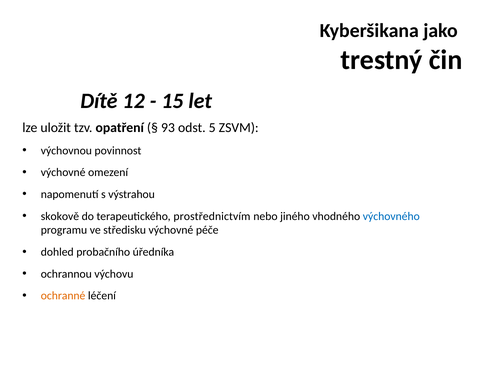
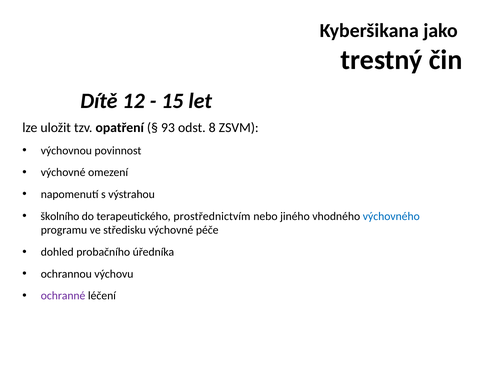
5: 5 -> 8 (212, 128)
skokově: skokově -> školního (60, 216)
ochranné colour: orange -> purple (63, 296)
